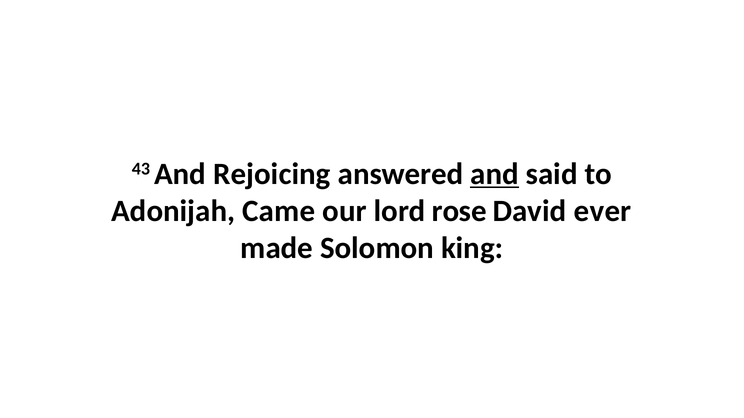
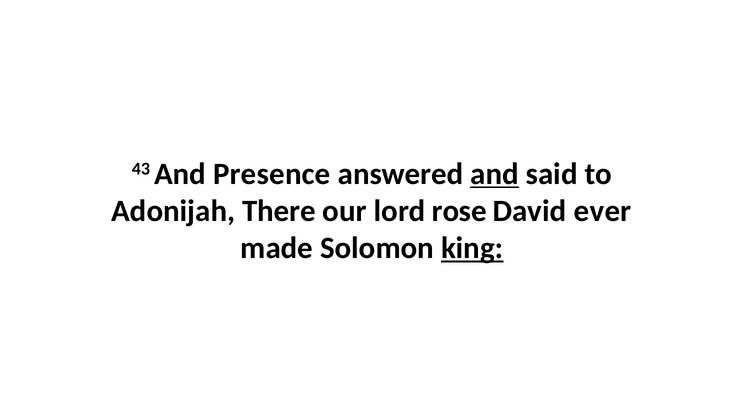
Rejoicing: Rejoicing -> Presence (272, 174)
Came: Came -> There (279, 211)
king underline: none -> present (472, 249)
